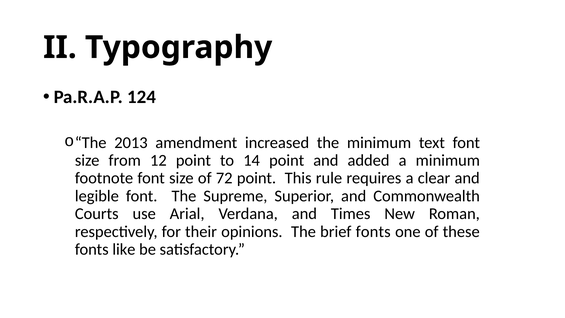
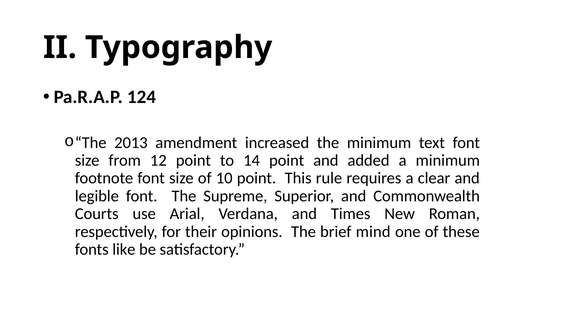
72: 72 -> 10 (224, 178)
brief fonts: fonts -> mind (373, 232)
